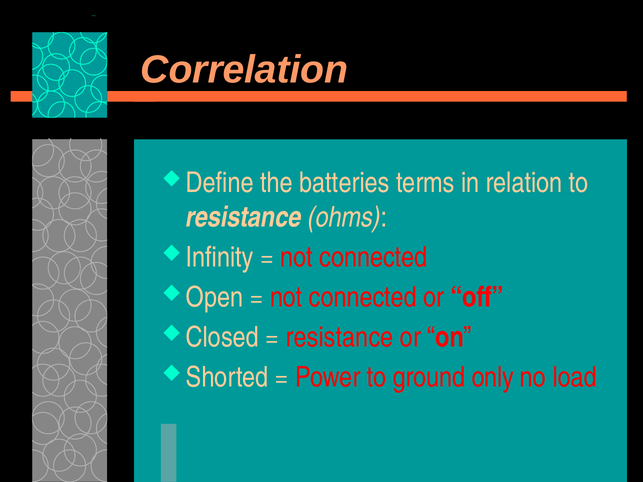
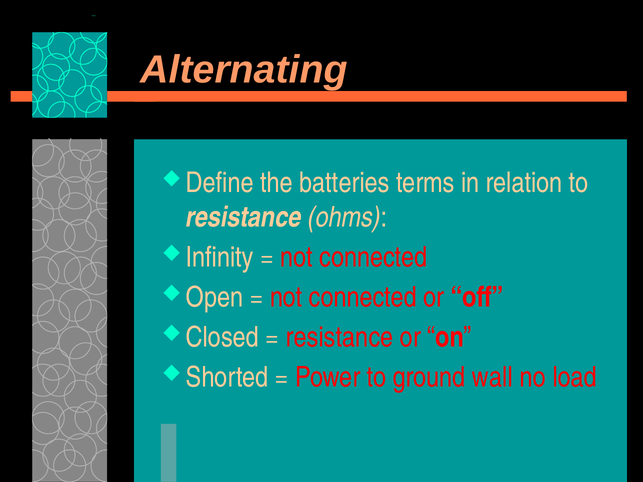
Correlation: Correlation -> Alternating (244, 70)
only: only -> wall (492, 378)
